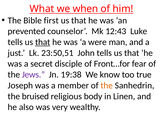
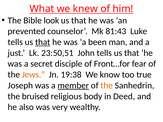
when: when -> knew (85, 9)
first: first -> look (51, 20)
12:43: 12:43 -> 81:43 (116, 31)
were: were -> been (97, 42)
Jews colour: purple -> orange (33, 75)
member underline: none -> present (73, 86)
Linen: Linen -> Deed (124, 96)
